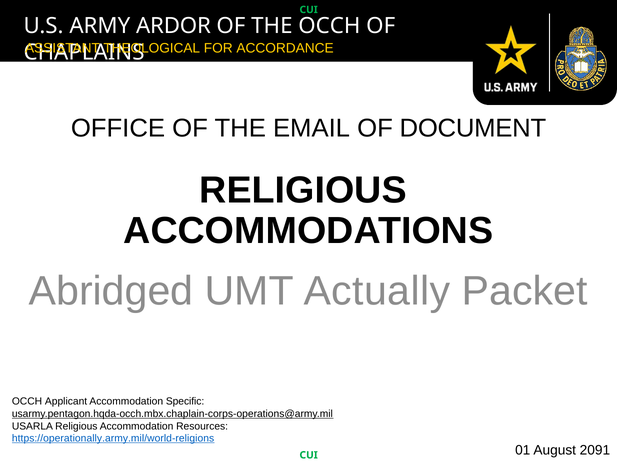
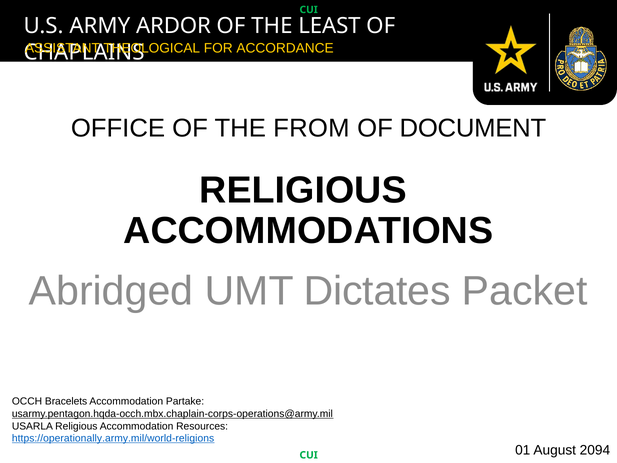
THE OCCH: OCCH -> LEAST (329, 26)
EMAIL: EMAIL -> FROM (311, 128)
Actually: Actually -> Dictates (377, 291)
Applicant: Applicant -> Bracelets (66, 401)
Specific: Specific -> Partake (185, 401)
2091: 2091 -> 2094 (595, 450)
